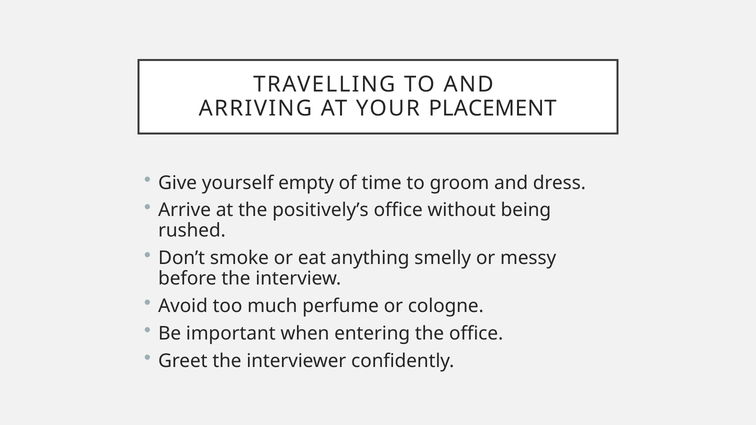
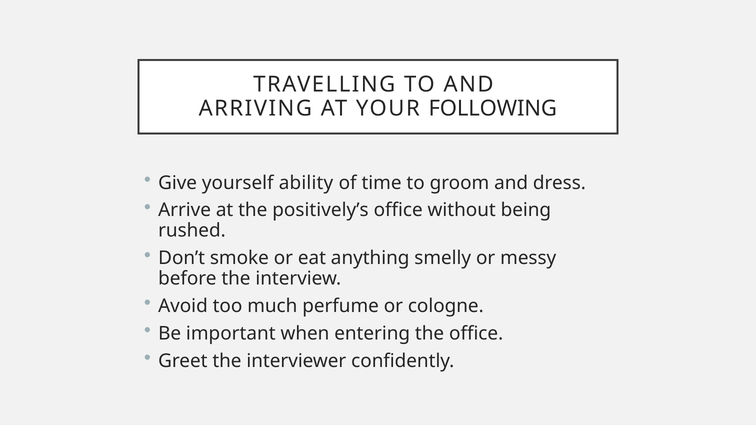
PLACEMENT: PLACEMENT -> FOLLOWING (493, 108)
empty: empty -> ability (306, 183)
